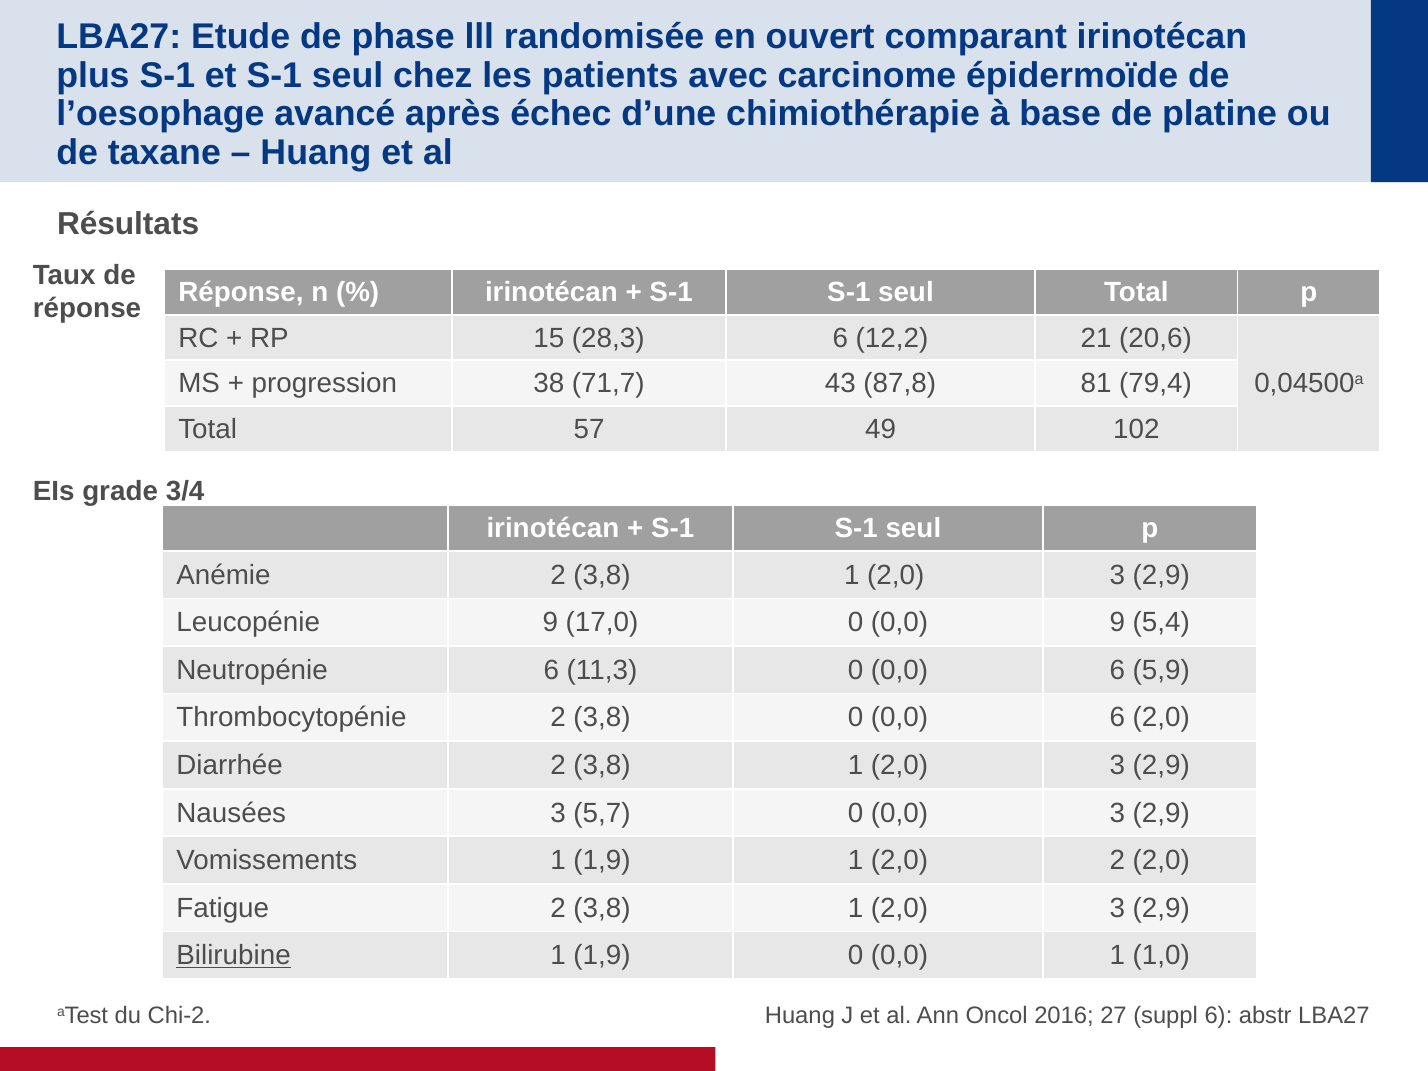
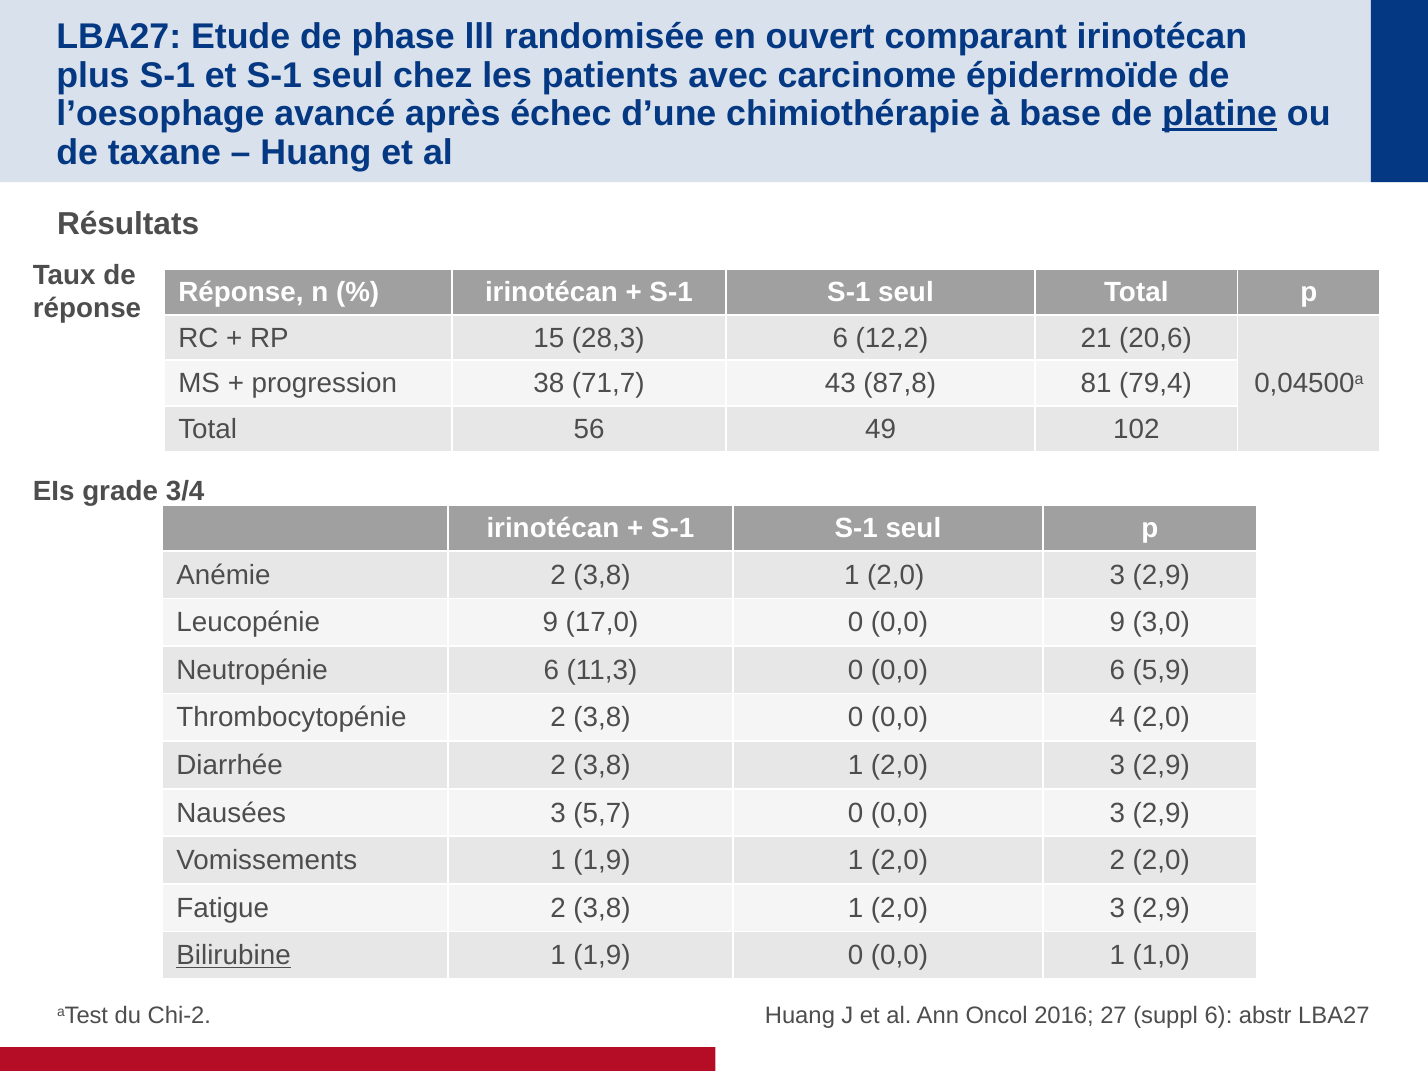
platine underline: none -> present (1220, 114)
57: 57 -> 56 (589, 429)
5,4: 5,4 -> 3,0 (1161, 623)
3,8 0 0,0 6: 6 -> 4 (1117, 718)
